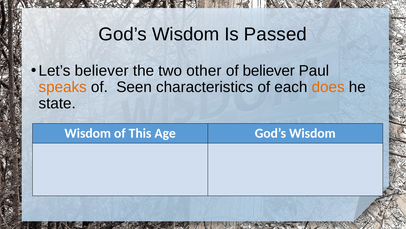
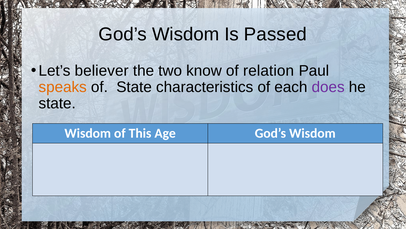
other: other -> know (204, 70)
of believer: believer -> relation (269, 70)
of Seen: Seen -> State (134, 87)
does colour: orange -> purple (328, 87)
